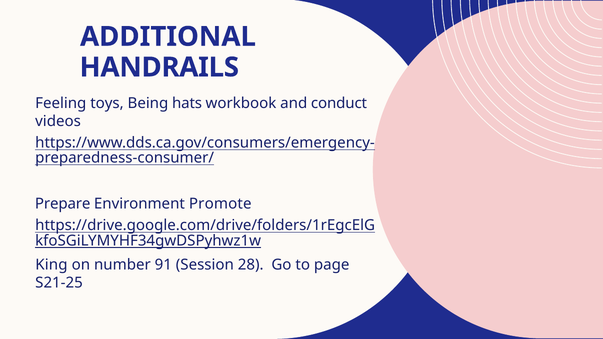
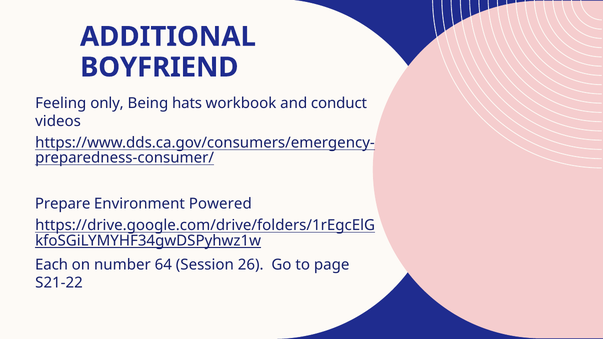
HANDRAILS: HANDRAILS -> BOYFRIEND (159, 67)
toys: toys -> only (107, 103)
Promote: Promote -> Powered (220, 204)
King: King -> Each (52, 265)
91: 91 -> 64 (163, 265)
28: 28 -> 26 (251, 265)
S21-25: S21-25 -> S21-22 (59, 283)
